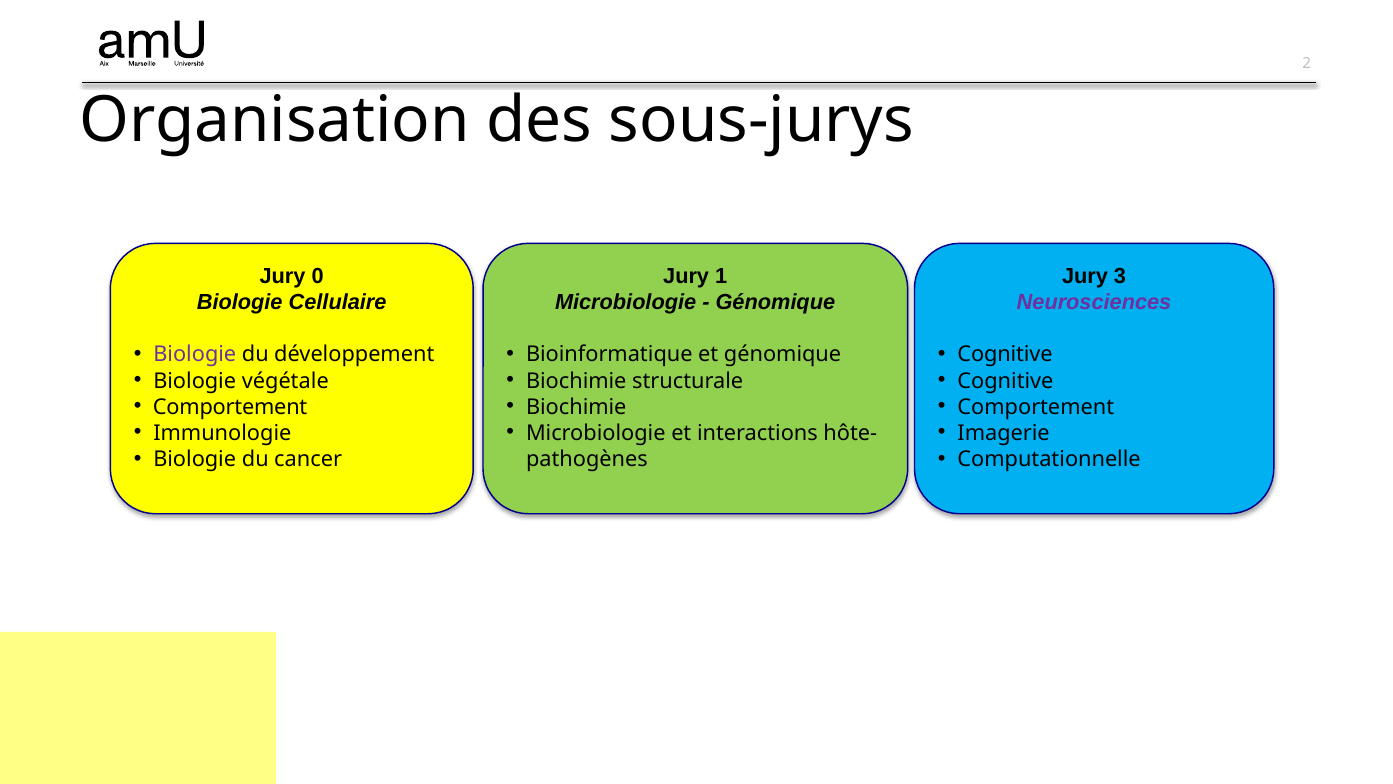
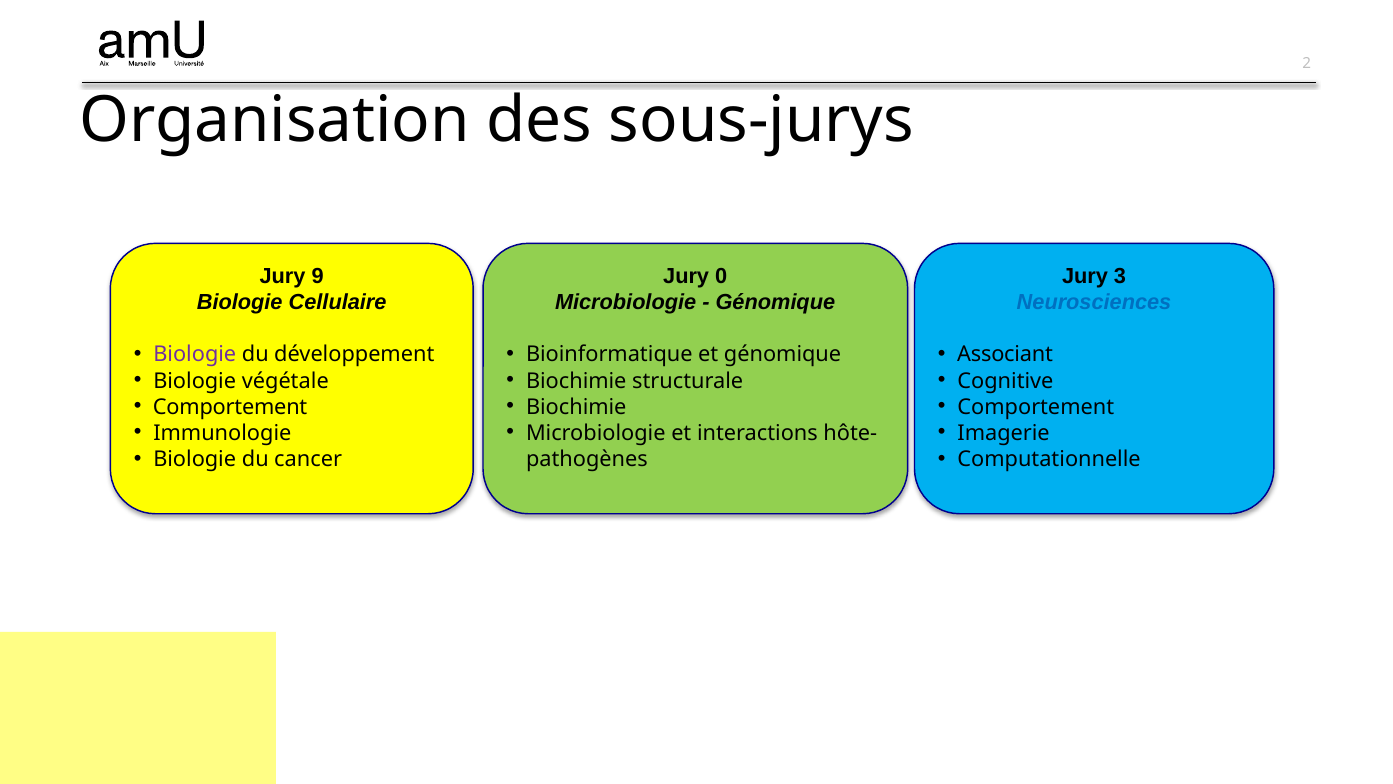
0: 0 -> 9 (318, 276)
1: 1 -> 0 (721, 276)
Neurosciences colour: purple -> blue (1094, 302)
Cognitive: Cognitive -> Associant (1005, 354)
